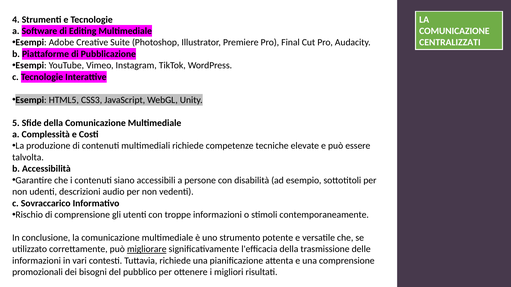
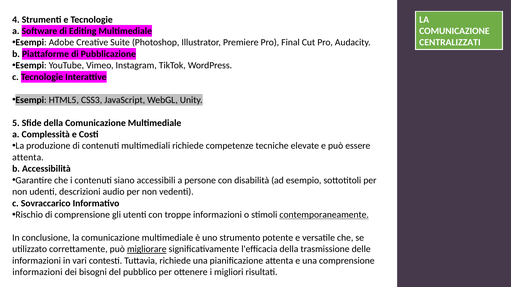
talvolta: talvolta -> attenta (28, 158)
contemporaneamente underline: none -> present (324, 215)
promozionali: promozionali -> informazioni (37, 273)
